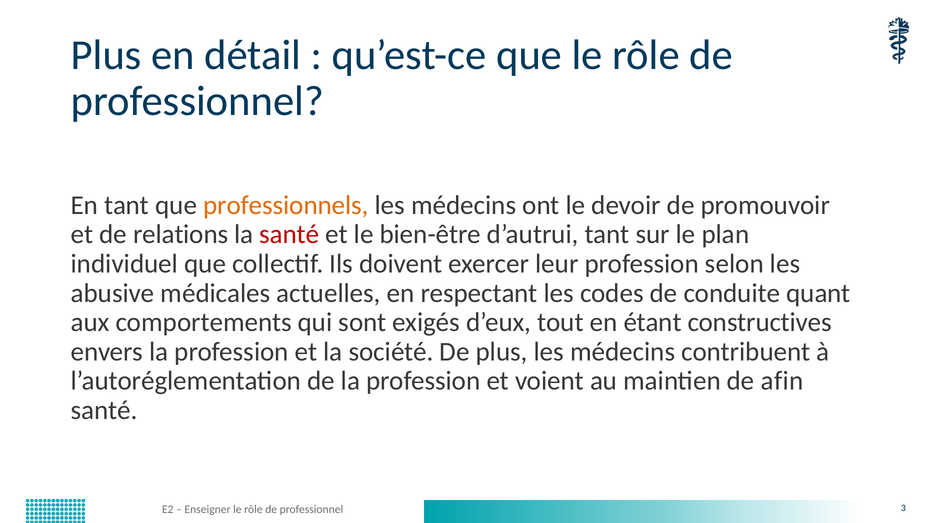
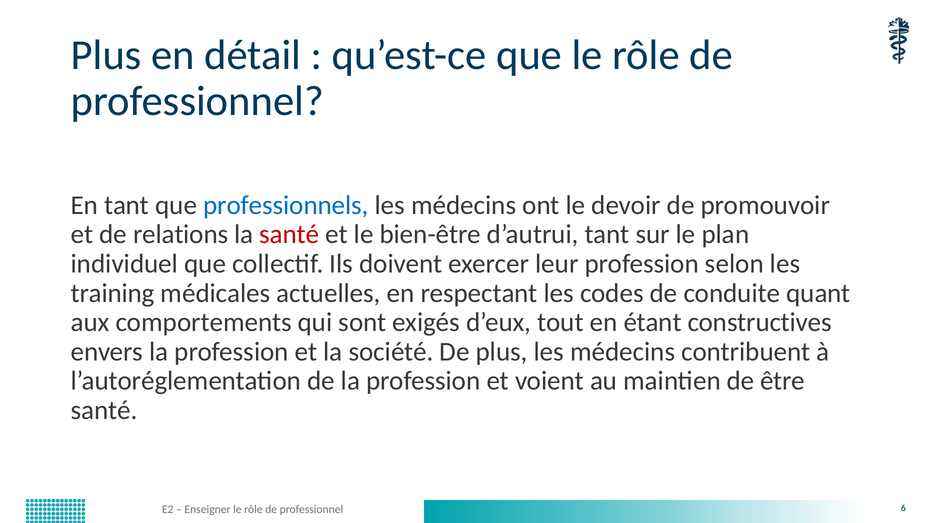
professionnels colour: orange -> blue (286, 205)
abusive: abusive -> training (113, 293)
afin: afin -> être (782, 381)
3: 3 -> 6 (903, 508)
